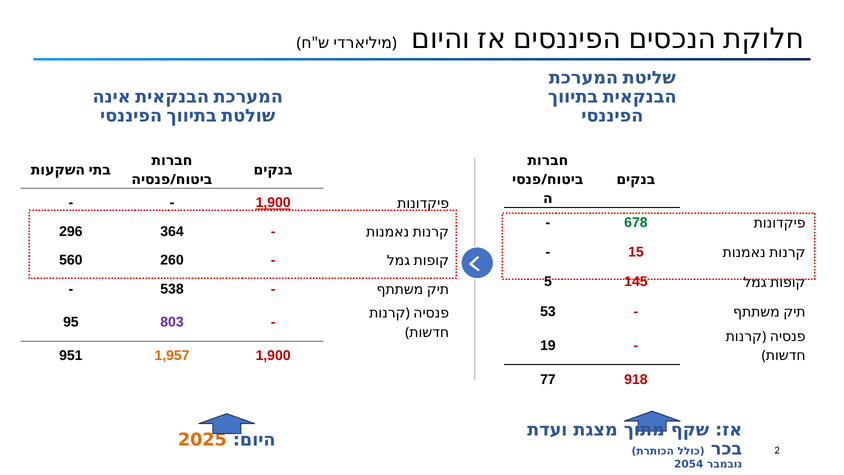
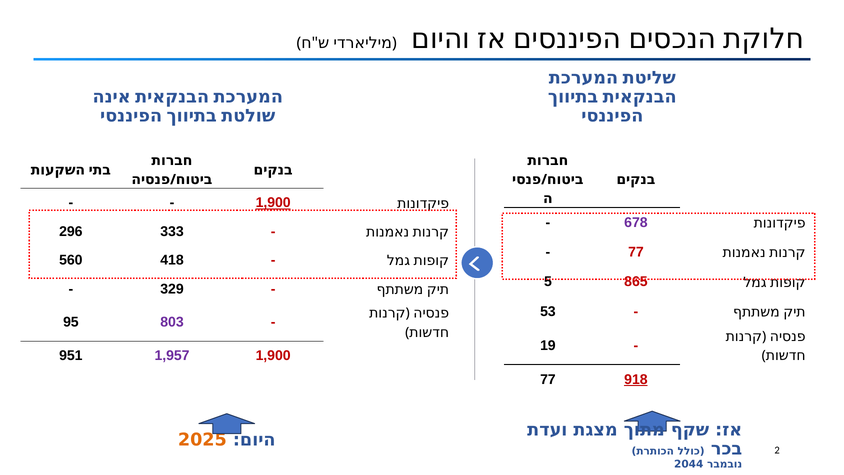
678 colour: green -> purple (636, 222)
364: 364 -> 333 (172, 231)
15: 15 -> 77 (636, 252)
260: 260 -> 418 (172, 260)
145: 145 -> 865 (636, 282)
538: 538 -> 329 (172, 289)
1,957 colour: orange -> purple (172, 356)
918 underline: none -> present (636, 379)
2054: 2054 -> 2044 (689, 464)
